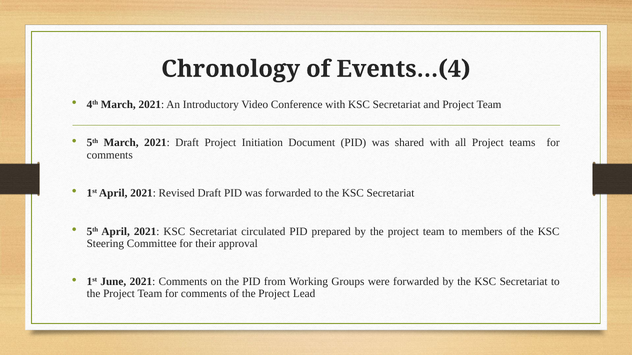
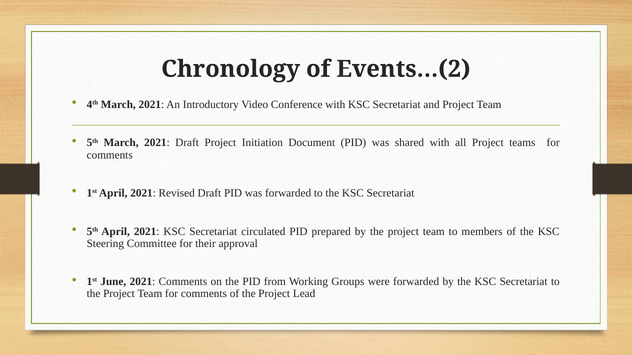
Events…(4: Events…(4 -> Events…(2 (404, 69)
